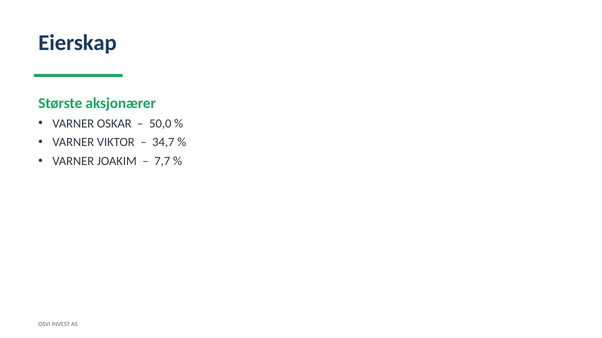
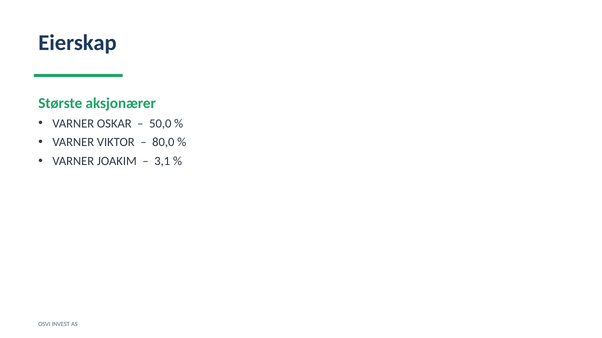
34,7: 34,7 -> 80,0 (163, 143)
7,7: 7,7 -> 3,1 (162, 161)
